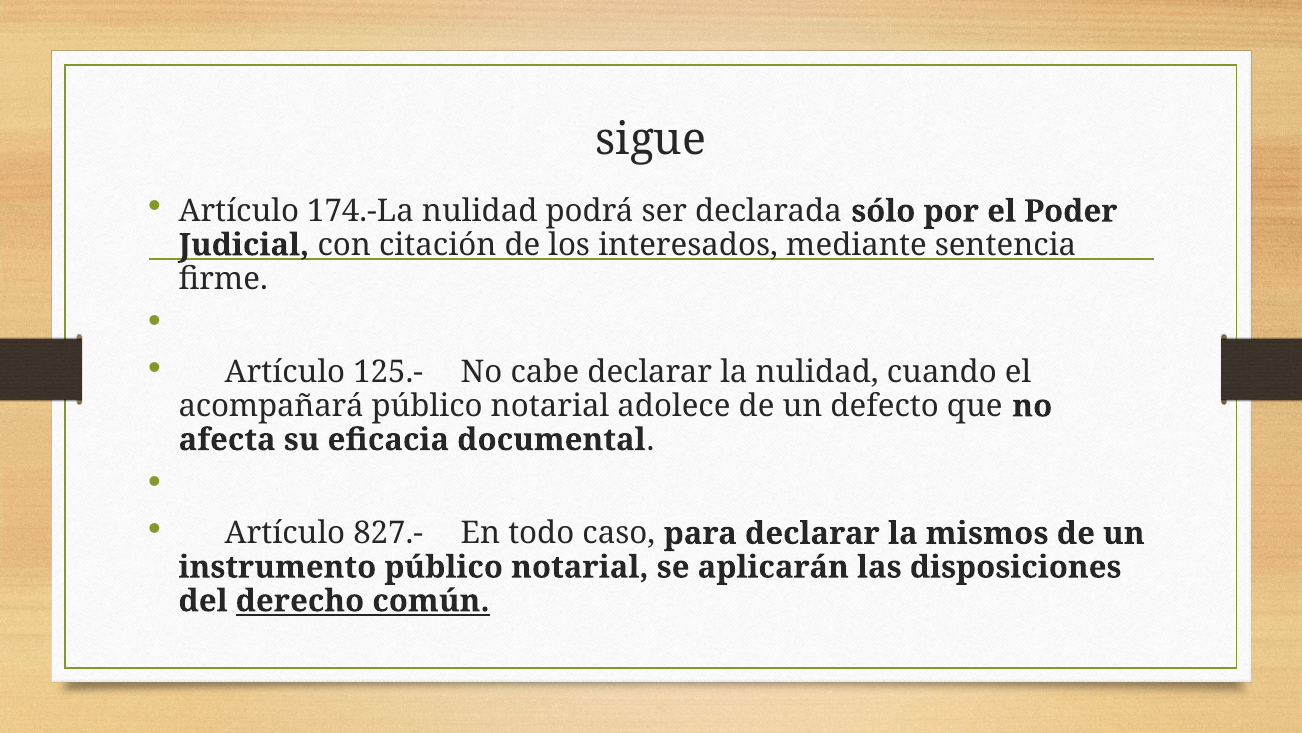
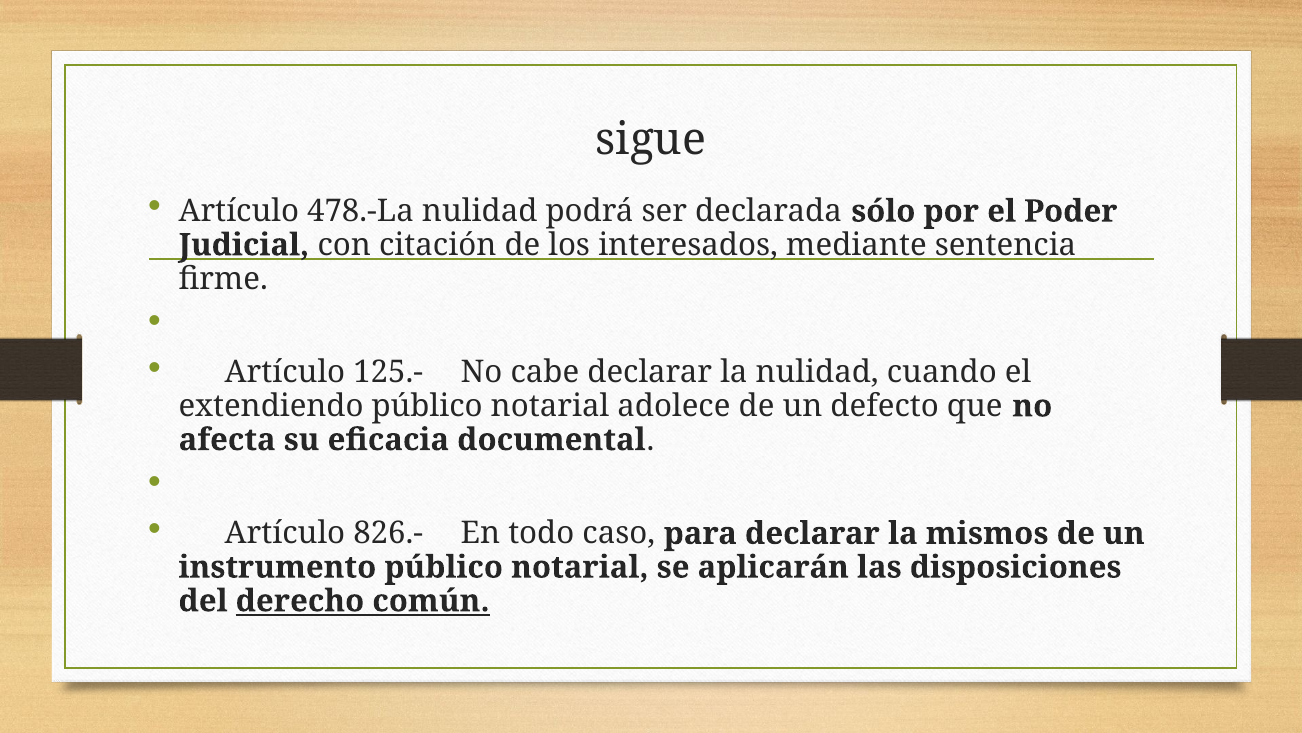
174.-La: 174.-La -> 478.-La (361, 211)
acompañará: acompañará -> extendiendo (271, 406)
827.-: 827.- -> 826.- (388, 533)
